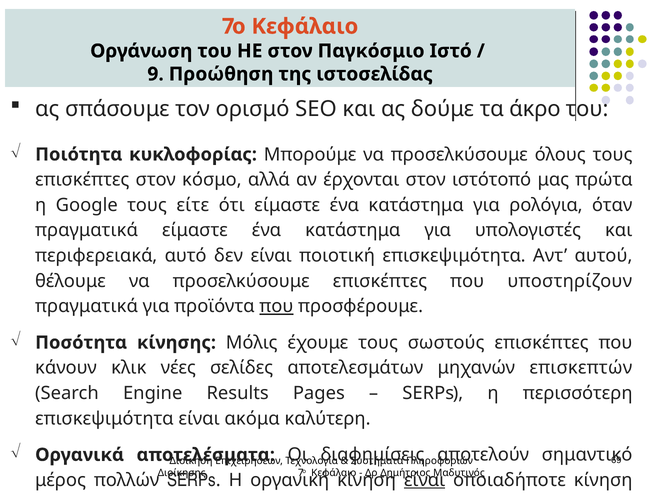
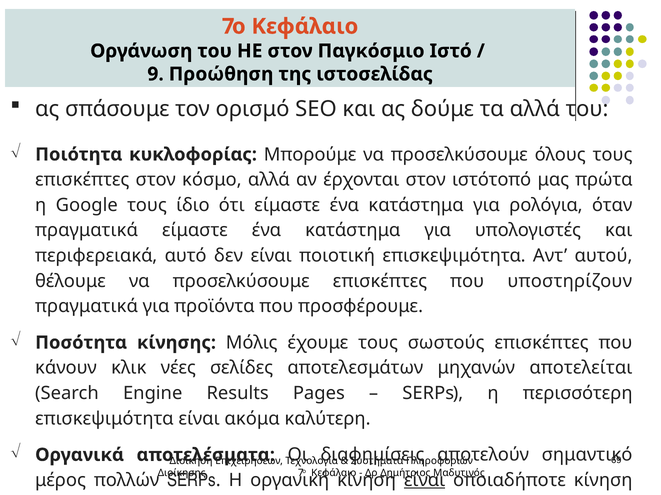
τα άκρο: άκρο -> αλλά (535, 109)
είτε: είτε -> ίδιο (193, 205)
που underline: present -> none (276, 307)
επισκεπτών: επισκεπτών -> αποτελείται (581, 368)
